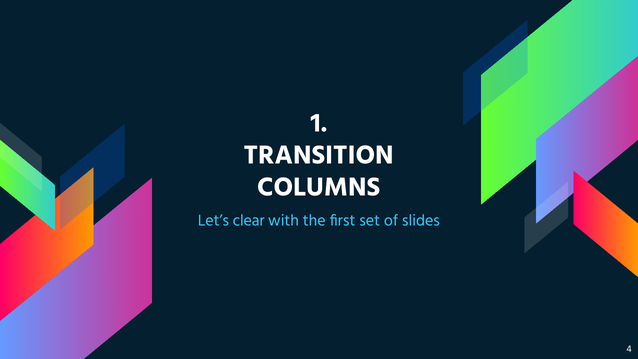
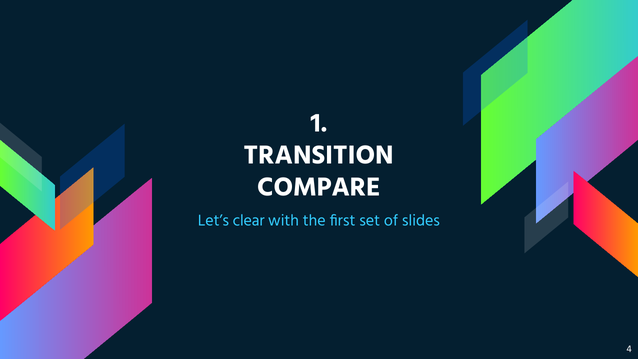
COLUMNS: COLUMNS -> COMPARE (319, 187)
